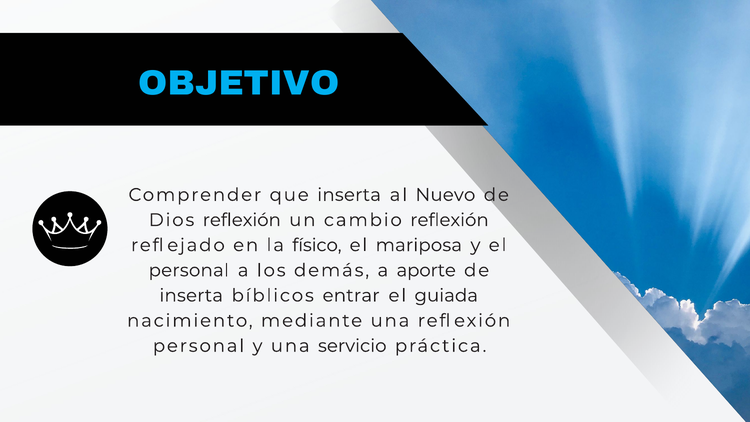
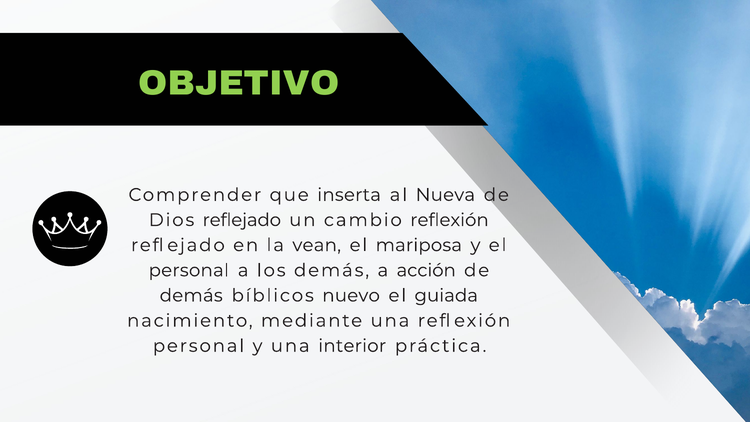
OBJETIVO colour: light blue -> light green (239, 83)
Nuevo: Nuevo -> Nueva (445, 195)
Dios reflexión: reflexión -> reflejado (242, 220)
físico: físico -> vean (317, 245)
aporte: aporte -> acción (426, 270)
inserta: inserta -> demás (191, 295)
entrar: entrar -> nuevo (351, 295)
servicio: servicio -> interior (352, 346)
